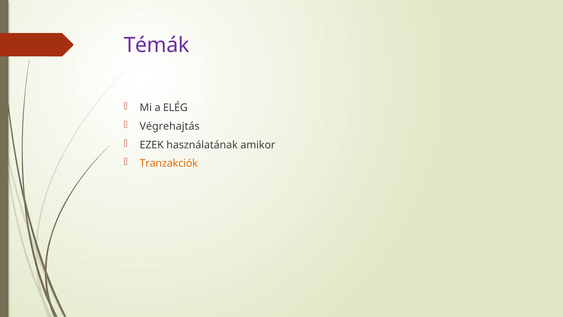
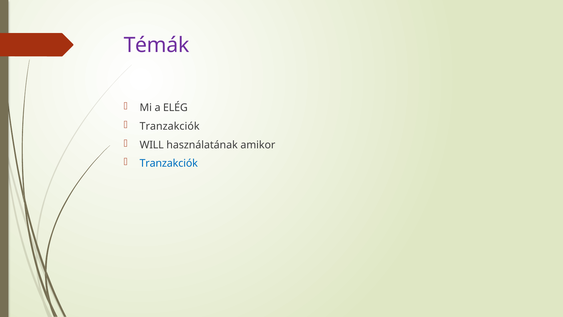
Végrehajtás: Végrehajtás -> Tranzakciók (170, 126)
EZEK: EZEK -> WILL (152, 145)
Tranzakciók colour: orange -> blue (169, 163)
